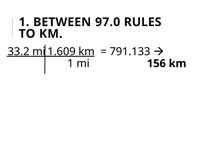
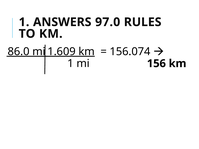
BETWEEN: BETWEEN -> ANSWERS (62, 22)
33.2: 33.2 -> 86.0 (19, 52)
791.133: 791.133 -> 156.074 (130, 52)
